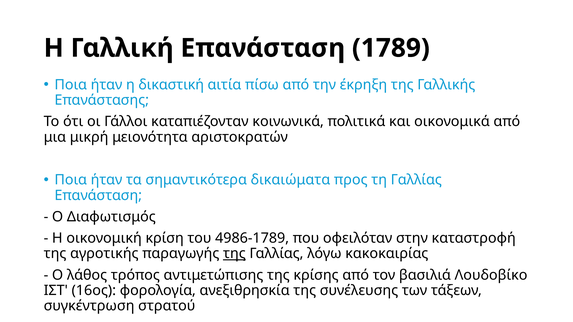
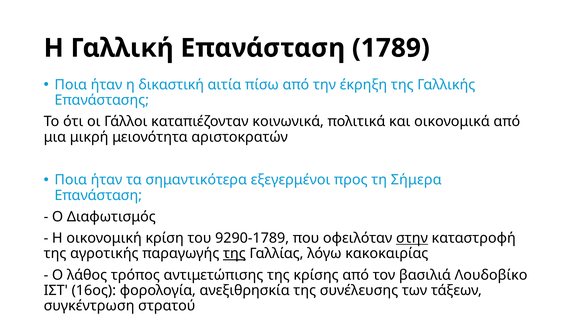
δικαιώματα: δικαιώματα -> εξεγερμένοι (290, 180)
τη Γαλλίας: Γαλλίας -> Σήμερα (416, 180)
4986-1789: 4986-1789 -> 9290-1789 (252, 238)
στην underline: none -> present (412, 238)
